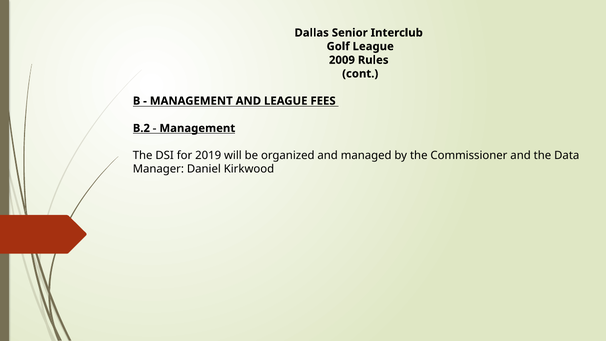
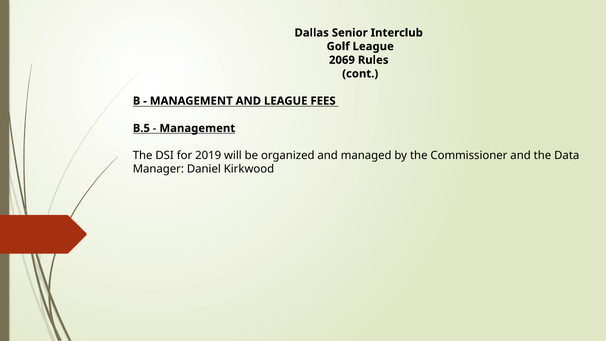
2009: 2009 -> 2069 (342, 60)
B.2: B.2 -> B.5 (141, 128)
